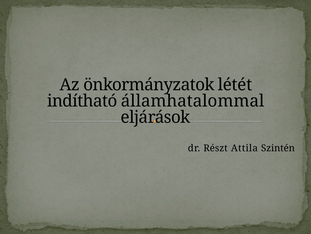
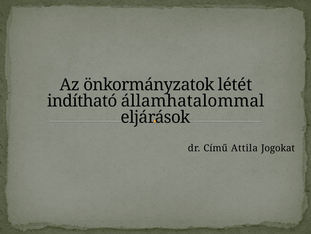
Részt: Részt -> Című (216, 148)
Szintén: Szintén -> Jogokat (278, 148)
